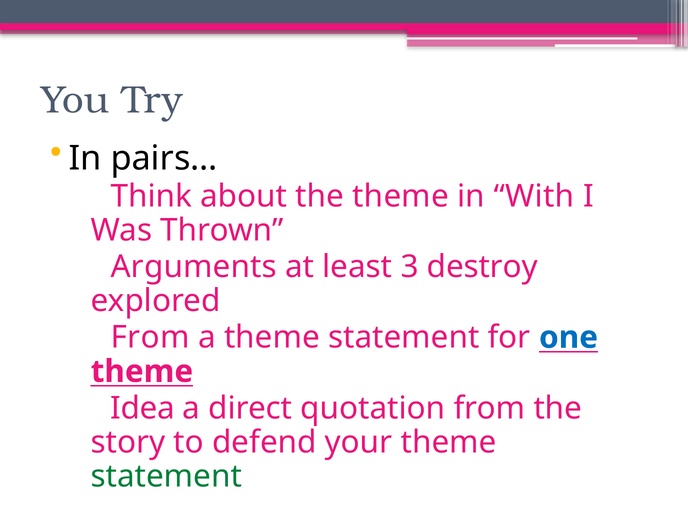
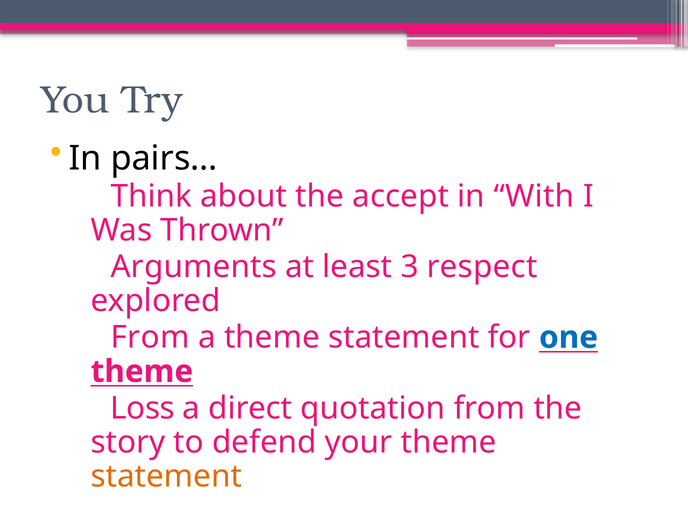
the theme: theme -> accept (401, 196)
destroy: destroy -> respect (482, 267)
Idea: Idea -> Loss (143, 408)
statement colour: green -> orange (166, 476)
